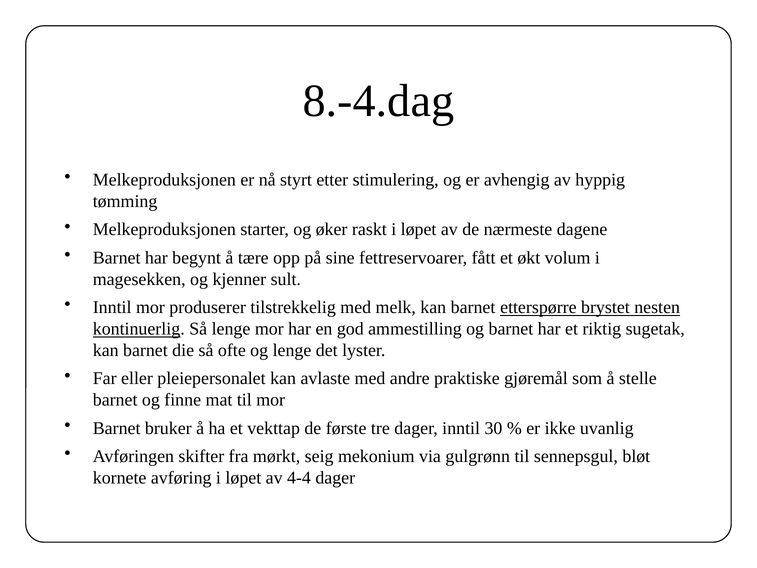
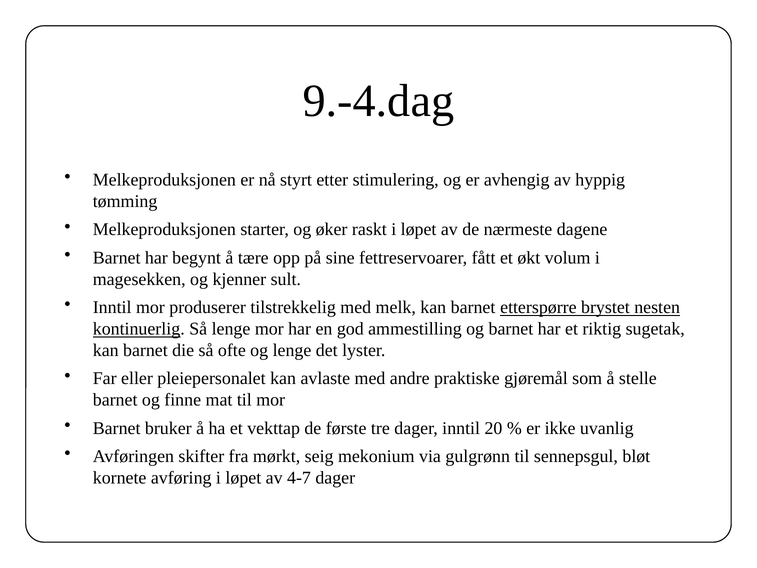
8.-4.dag: 8.-4.dag -> 9.-4.dag (378, 101)
30: 30 -> 20 (493, 428)
4-4: 4-4 -> 4-7 (299, 478)
